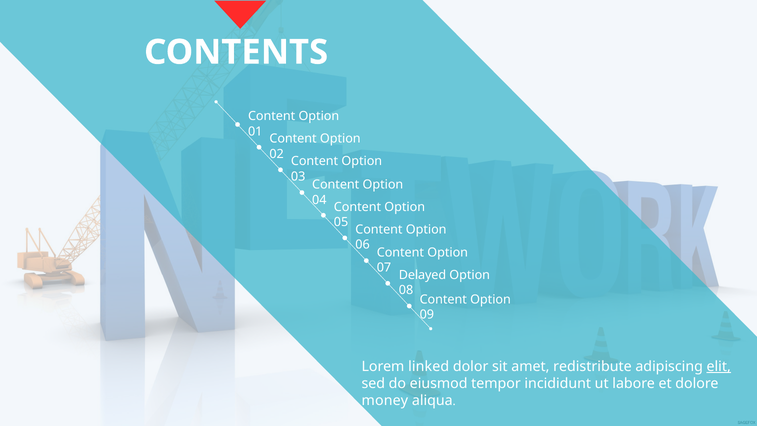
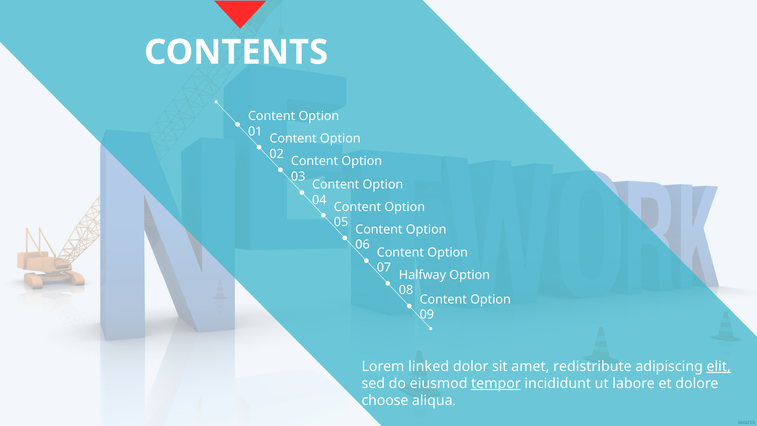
Delayed: Delayed -> Halfway (422, 275)
tempor underline: none -> present (496, 383)
money: money -> choose (385, 400)
